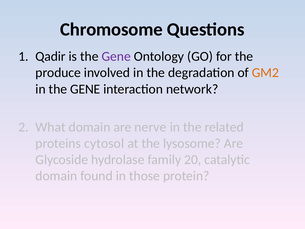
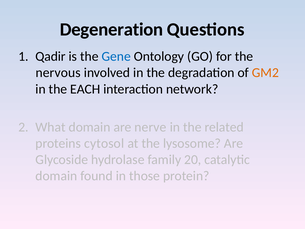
Chromosome: Chromosome -> Degeneration (111, 30)
Gene colour: purple -> blue (116, 56)
produce: produce -> nervous (58, 73)
in the GENE: GENE -> EACH (85, 89)
